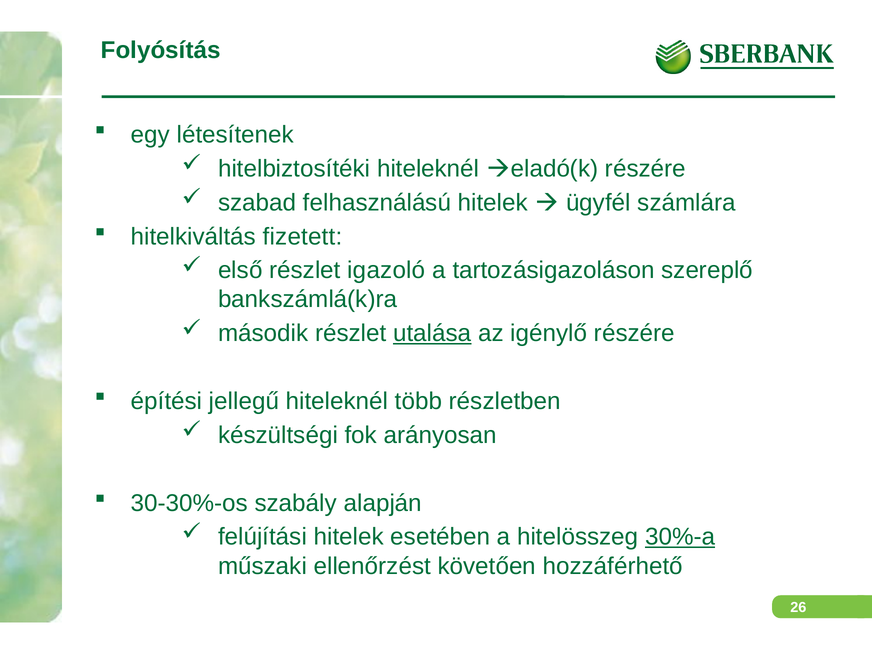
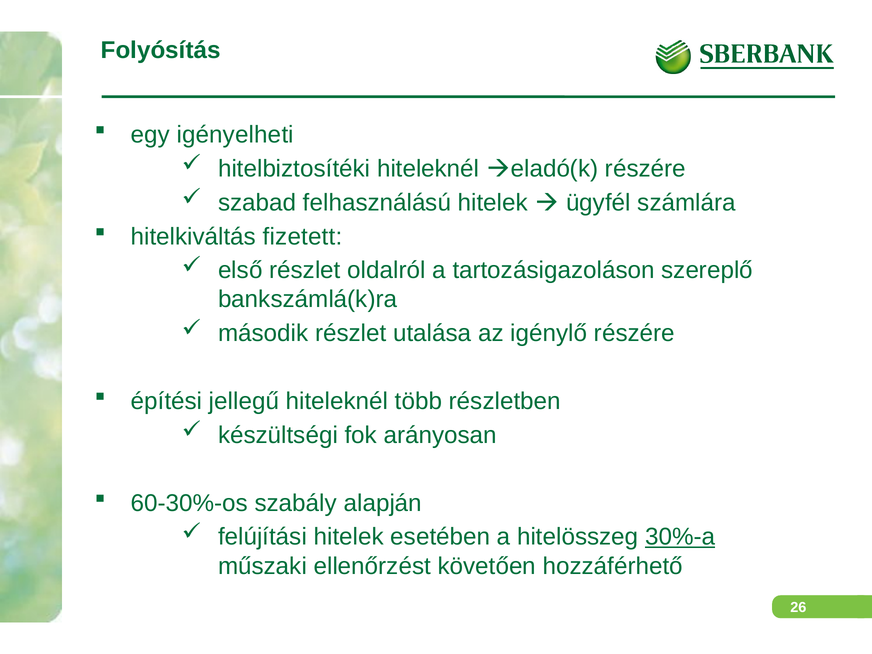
létesítenek: létesítenek -> igényelheti (235, 135)
igazoló: igazoló -> oldalról (386, 270)
utalása underline: present -> none (432, 333)
30-30%-os: 30-30%-os -> 60-30%-os (189, 503)
